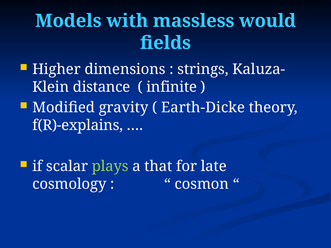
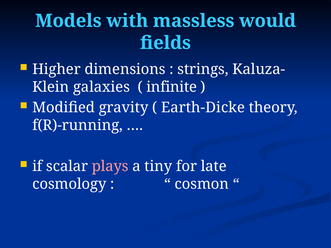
distance: distance -> galaxies (102, 87)
f(R)-explains: f(R)-explains -> f(R)-running (78, 125)
plays colour: light green -> pink (110, 167)
that: that -> tiny (158, 167)
